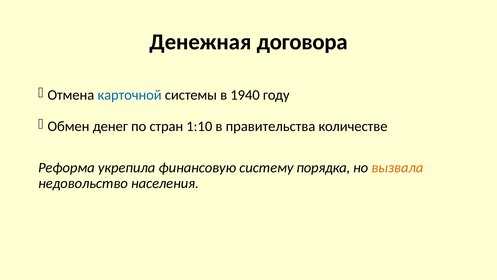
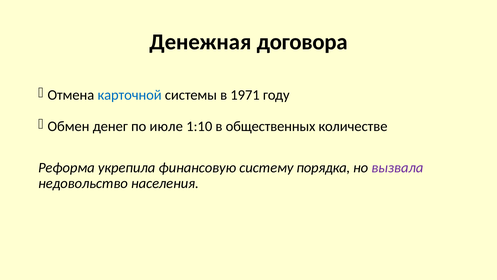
1940: 1940 -> 1971 (245, 95)
стран: стран -> июле (166, 126)
правительства: правительства -> общественных (271, 126)
вызвала colour: orange -> purple (397, 168)
